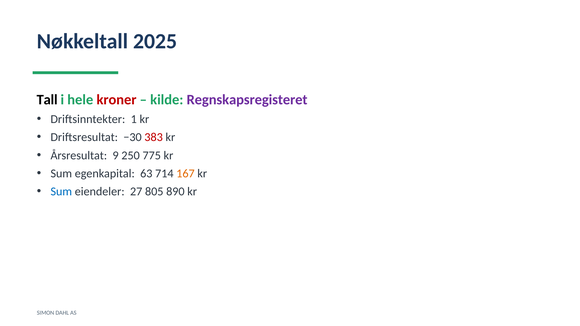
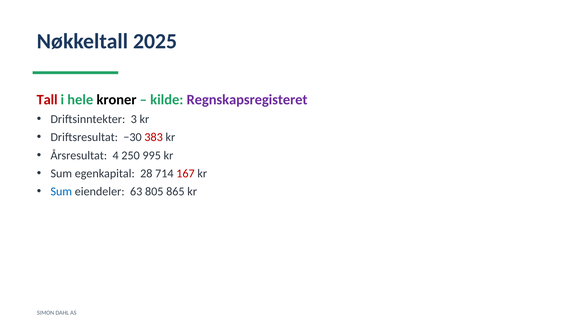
Tall colour: black -> red (47, 100)
kroner colour: red -> black (116, 100)
1: 1 -> 3 (134, 119)
9: 9 -> 4 (116, 156)
775: 775 -> 995 (152, 156)
63: 63 -> 28 (146, 174)
167 colour: orange -> red (185, 174)
27: 27 -> 63 (136, 192)
890: 890 -> 865 (175, 192)
